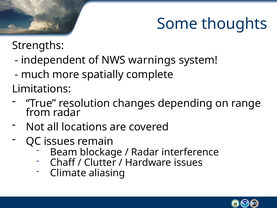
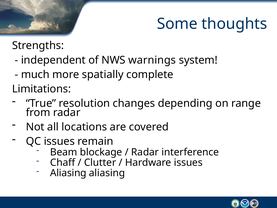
Climate: Climate -> Aliasing (68, 173)
